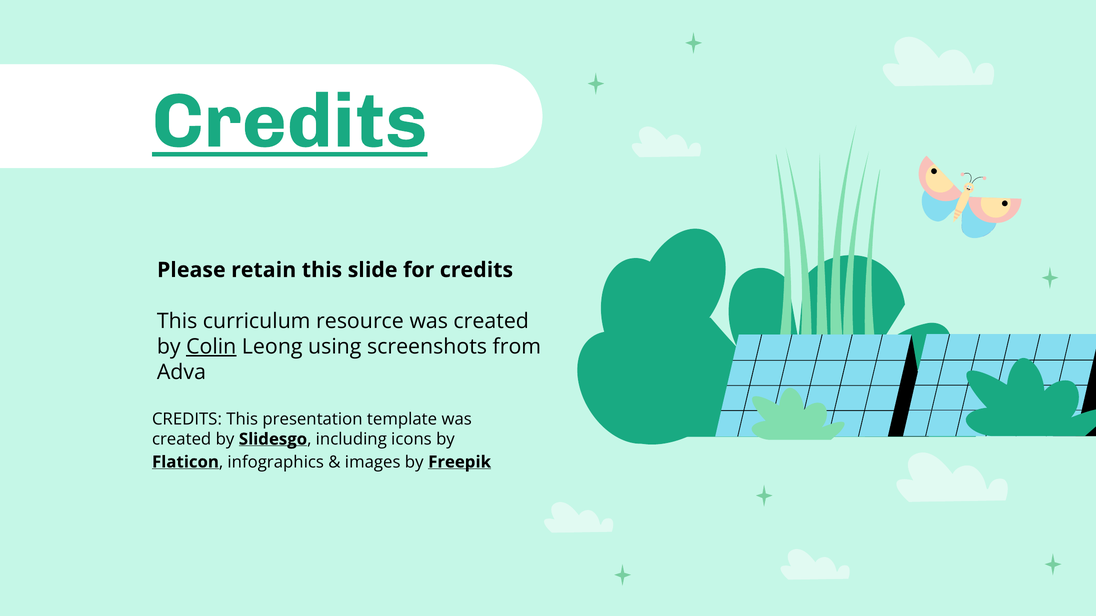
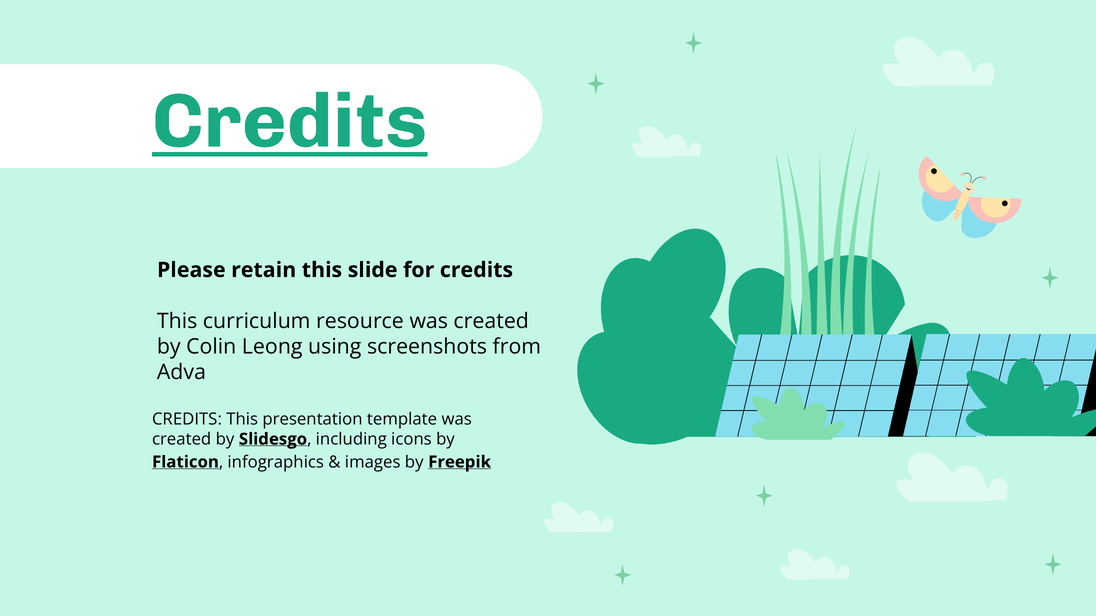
Colin underline: present -> none (211, 347)
